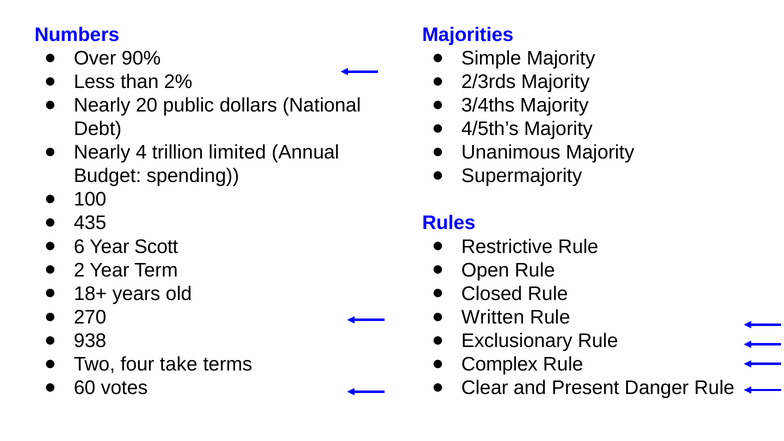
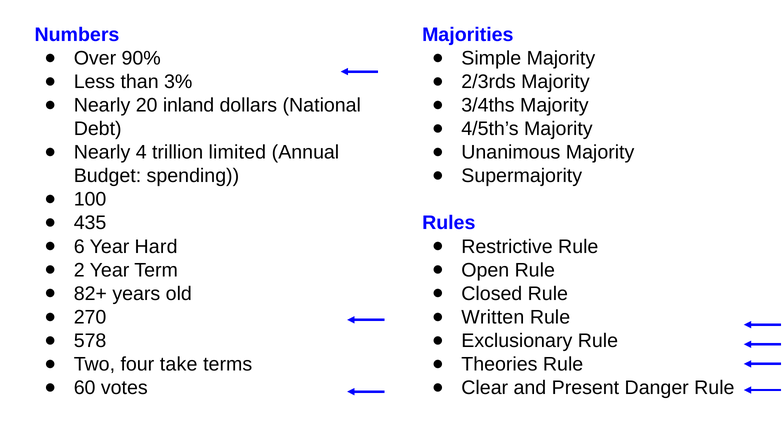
2%: 2% -> 3% (178, 82)
public: public -> inland (189, 105)
Scott: Scott -> Hard (156, 247)
18+: 18+ -> 82+ (90, 294)
938: 938 -> 578 (90, 341)
Complex: Complex -> Theories (499, 364)
